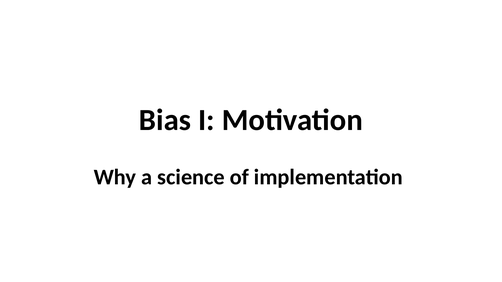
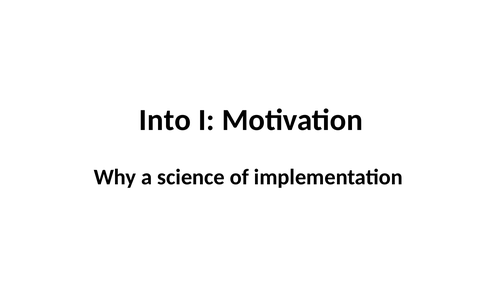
Bias: Bias -> Into (165, 120)
